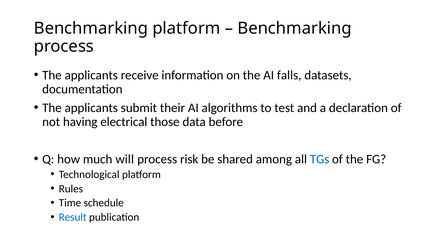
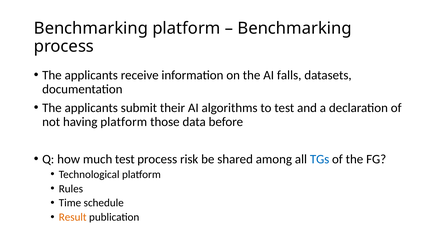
having electrical: electrical -> platform (124, 122)
much will: will -> test (125, 159)
Result colour: blue -> orange (73, 217)
